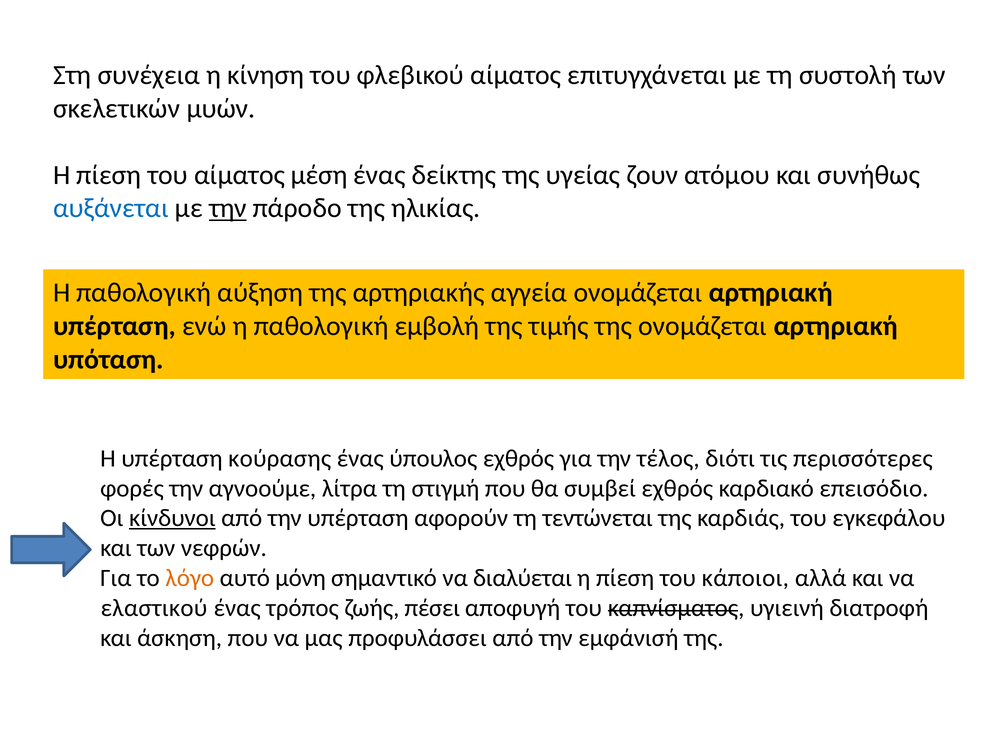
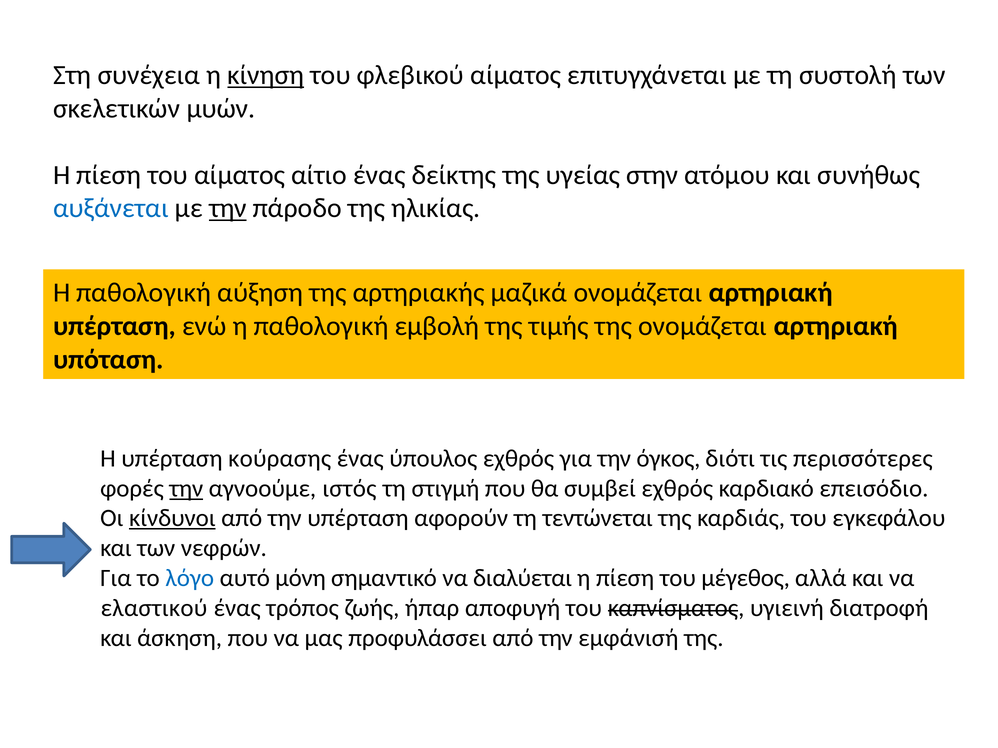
κίνηση underline: none -> present (266, 75)
μέση: μέση -> αίτιο (319, 175)
ζουν: ζουν -> στην (652, 175)
αγγεία: αγγεία -> μαζικά (529, 293)
τέλος: τέλος -> όγκος (668, 459)
την underline: none -> present (186, 489)
λίτρα: λίτρα -> ιστός (349, 489)
λόγο colour: orange -> blue (190, 578)
κάποιοι: κάποιοι -> μέγεθος (746, 578)
πέσει: πέσει -> ήπαρ (432, 608)
